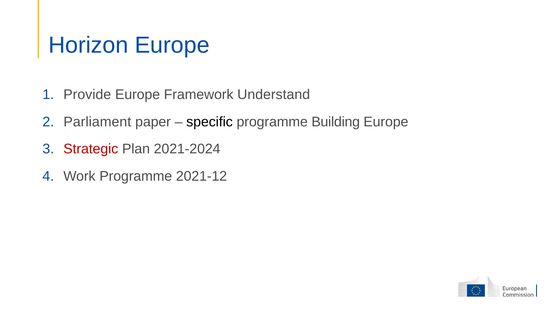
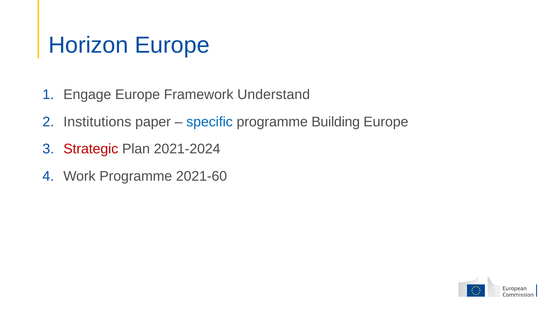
Provide: Provide -> Engage (87, 95)
Parliament: Parliament -> Institutions (97, 122)
specific colour: black -> blue (210, 122)
2021-12: 2021-12 -> 2021-60 (202, 176)
